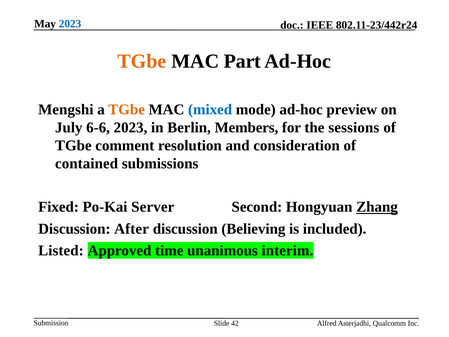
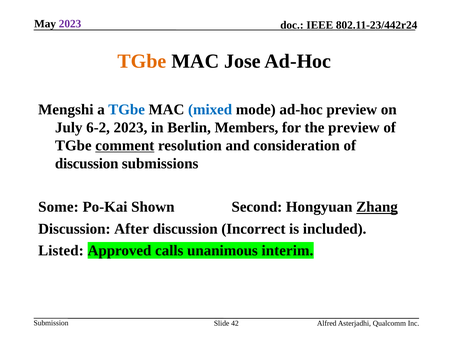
2023 colour: blue -> purple (70, 24)
Part: Part -> Jose (242, 61)
TGbe colour: orange -> blue (127, 110)
6-6: 6-6 -> 6-2 (98, 128)
the sessions: sessions -> preview (354, 128)
comment underline: none -> present (125, 145)
contained: contained -> discussion (87, 163)
Fixed: Fixed -> Some (58, 207)
Server: Server -> Shown (153, 207)
Believing: Believing -> Incorrect (253, 229)
time: time -> calls (169, 250)
